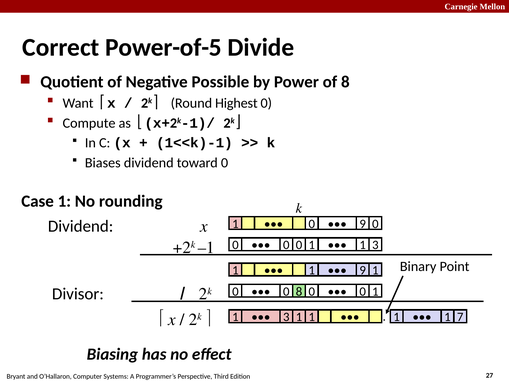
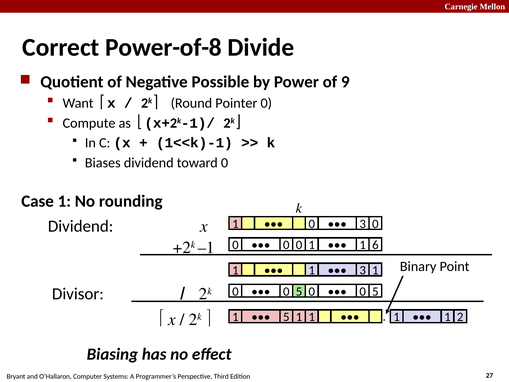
Power-of-5: Power-of-5 -> Power-of-8 (164, 47)
of 8: 8 -> 9 (345, 82)
Highest: Highest -> Pointer (236, 103)
0 9: 9 -> 3 (363, 224)
1 3: 3 -> 6 (375, 245)
1 9: 9 -> 3 (363, 270)
8: 8 -> 5 (299, 291)
1: 1 -> 5 (375, 291)
3: 3 -> 5 (286, 317)
7: 7 -> 2 (460, 317)
